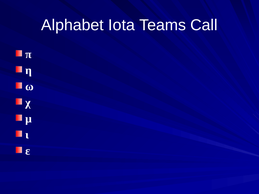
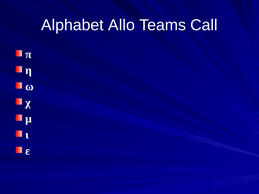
Iota: Iota -> Allo (122, 25)
